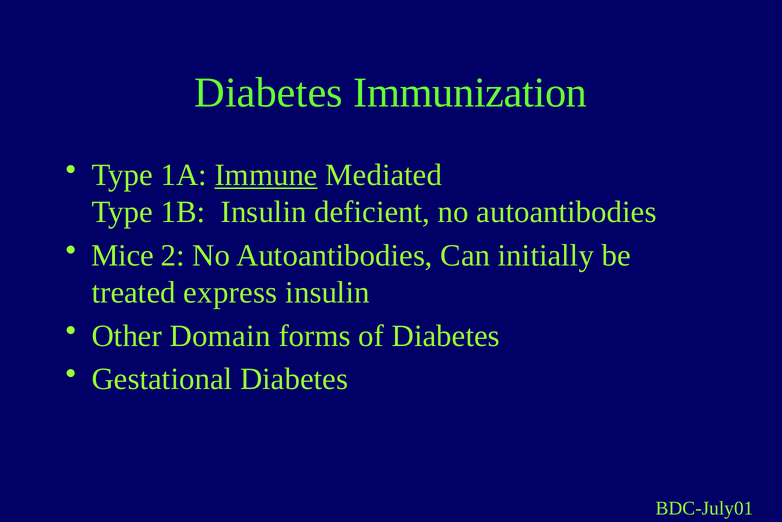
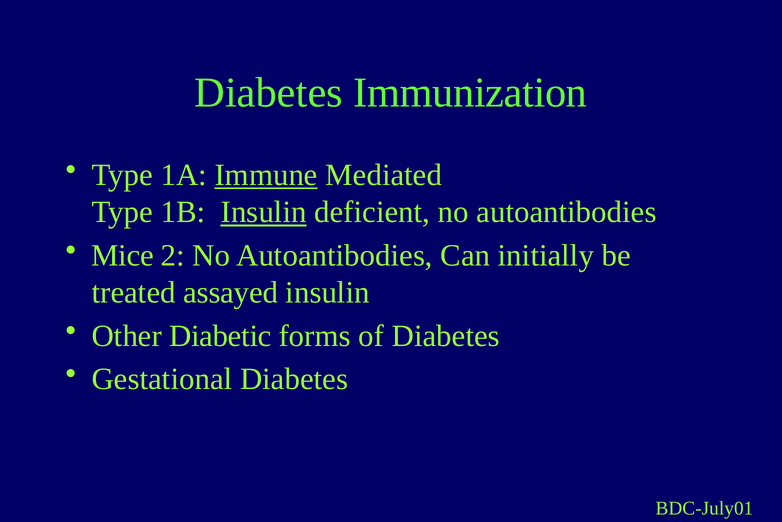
Insulin underline: none -> present (264, 212)
express: express -> assayed (231, 292)
Domain: Domain -> Diabetic (220, 335)
